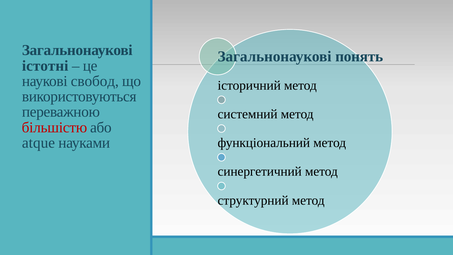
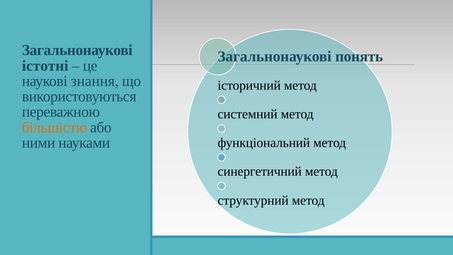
свобод: свобод -> знання (95, 81)
більшістю colour: red -> orange (54, 127)
atque: atque -> ними (39, 143)
